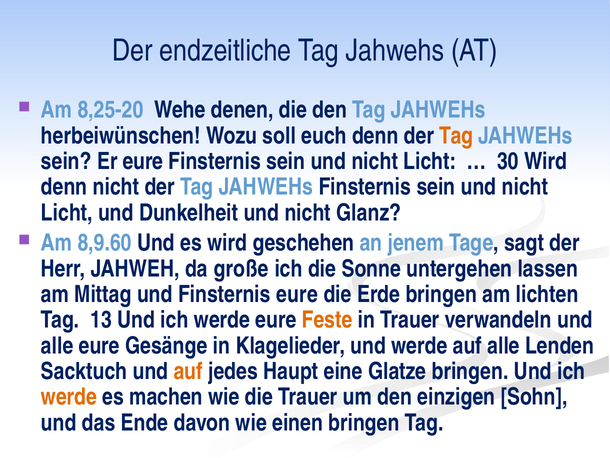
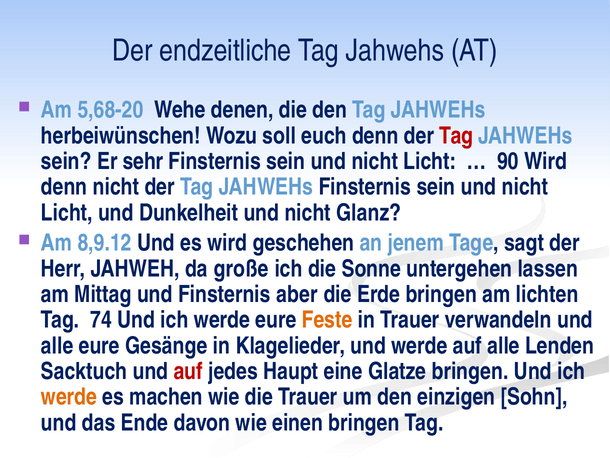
8,25-20: 8,25-20 -> 5,68-20 (111, 110)
Tag colour: orange -> red (456, 136)
Er eure: eure -> sehr (143, 161)
30: 30 -> 90 (508, 161)
8,9.60: 8,9.60 -> 8,9.12 (105, 243)
Finsternis eure: eure -> aber (297, 294)
13: 13 -> 74 (101, 320)
auf colour: orange -> red (188, 371)
